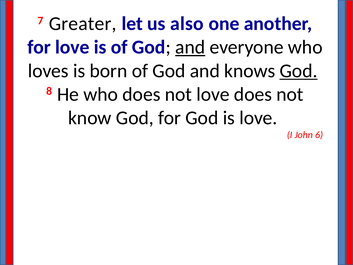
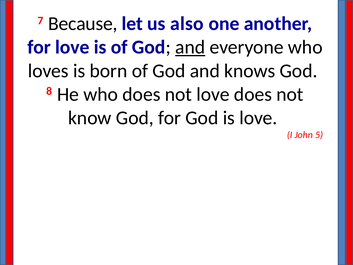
Greater: Greater -> Because (83, 24)
God underline: present -> none (299, 71)
6: 6 -> 5 (319, 135)
